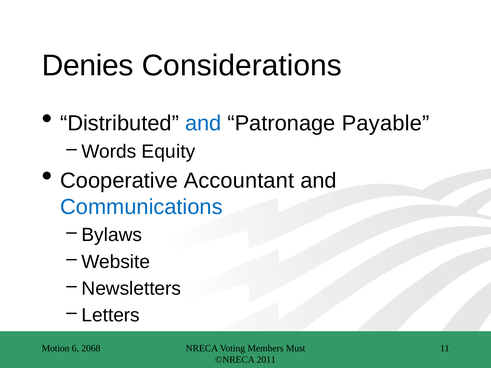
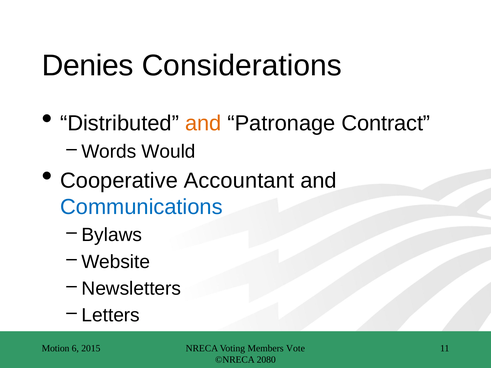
and colour: blue -> orange (203, 123)
Payable: Payable -> Contract (386, 123)
Equity: Equity -> Would (169, 152)
2068: 2068 -> 2015 (91, 348)
Must: Must -> Vote (296, 348)
2011: 2011 -> 2080 (266, 360)
